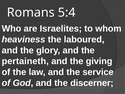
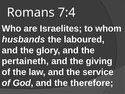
5:4: 5:4 -> 7:4 (67, 12)
heaviness: heaviness -> husbands (23, 39)
discerner: discerner -> therefore (92, 83)
